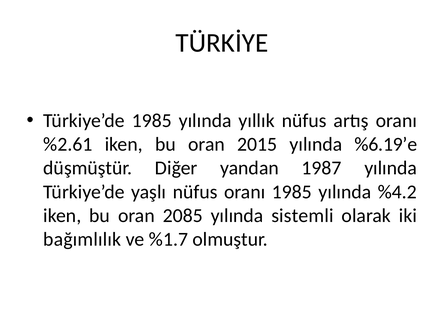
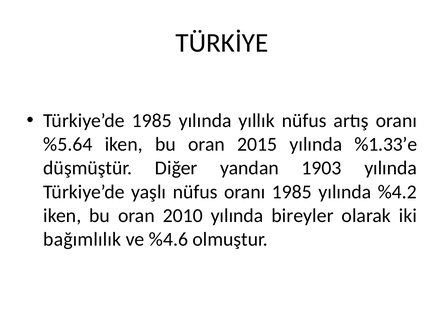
%2.61: %2.61 -> %5.64 (68, 144)
%6.19’e: %6.19’e -> %1.33’e (386, 144)
1987: 1987 -> 1903 (322, 168)
2085: 2085 -> 2010 (183, 216)
sistemli: sistemli -> bireyler (303, 216)
%1.7: %1.7 -> %4.6 (168, 239)
